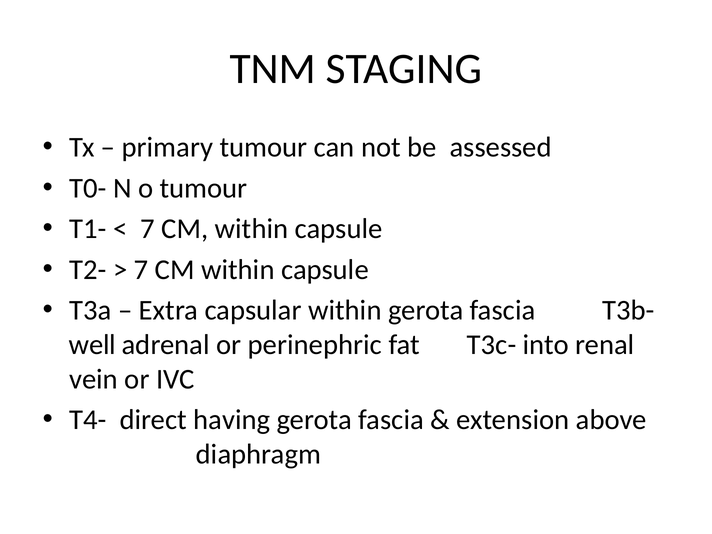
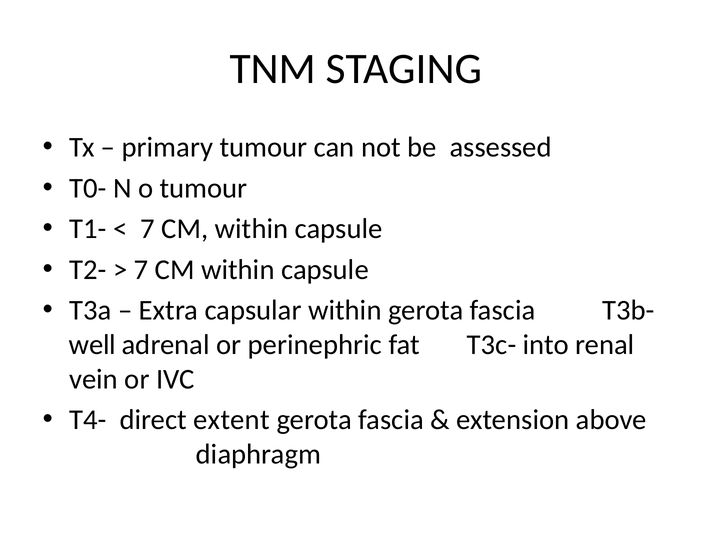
having: having -> extent (232, 420)
